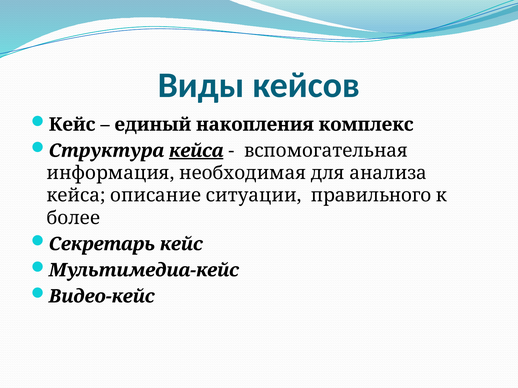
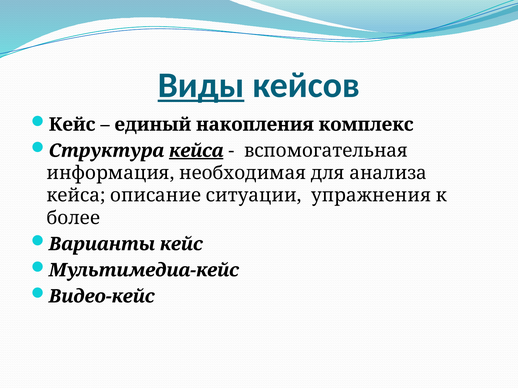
Виды underline: none -> present (201, 86)
правильного: правильного -> упражнения (371, 196)
Секретарь: Секретарь -> Варианты (102, 244)
